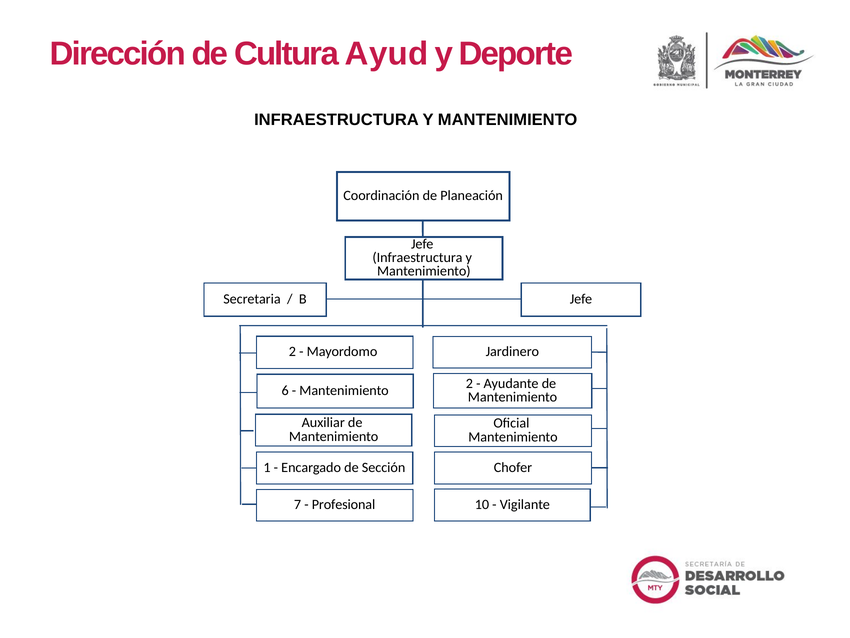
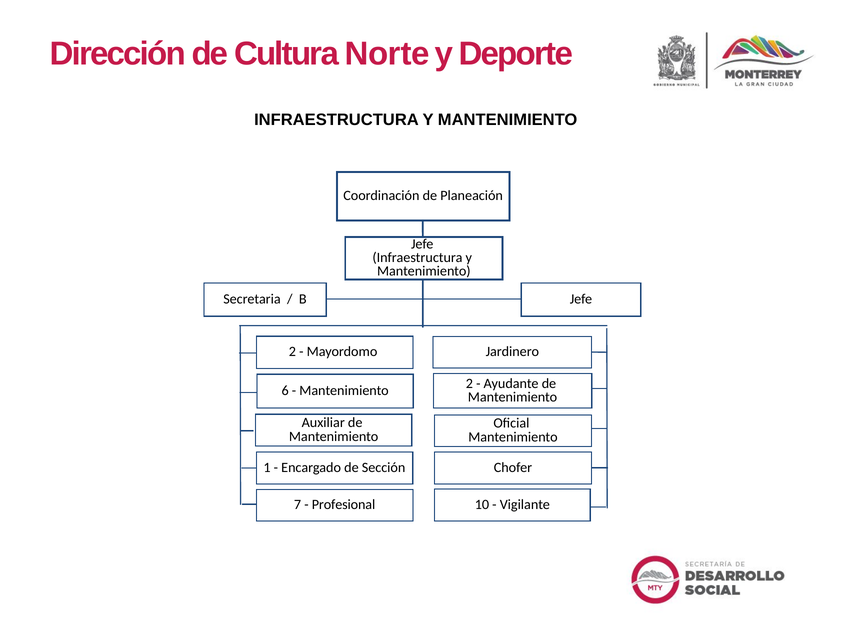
Ayud: Ayud -> Norte (387, 54)
